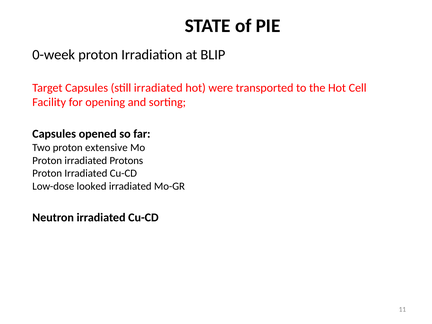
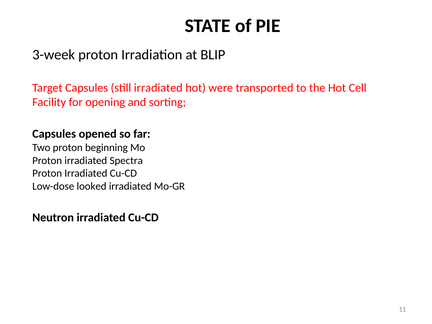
0-week: 0-week -> 3-week (54, 55)
extensive: extensive -> beginning (106, 147)
Protons: Protons -> Spectra (126, 160)
